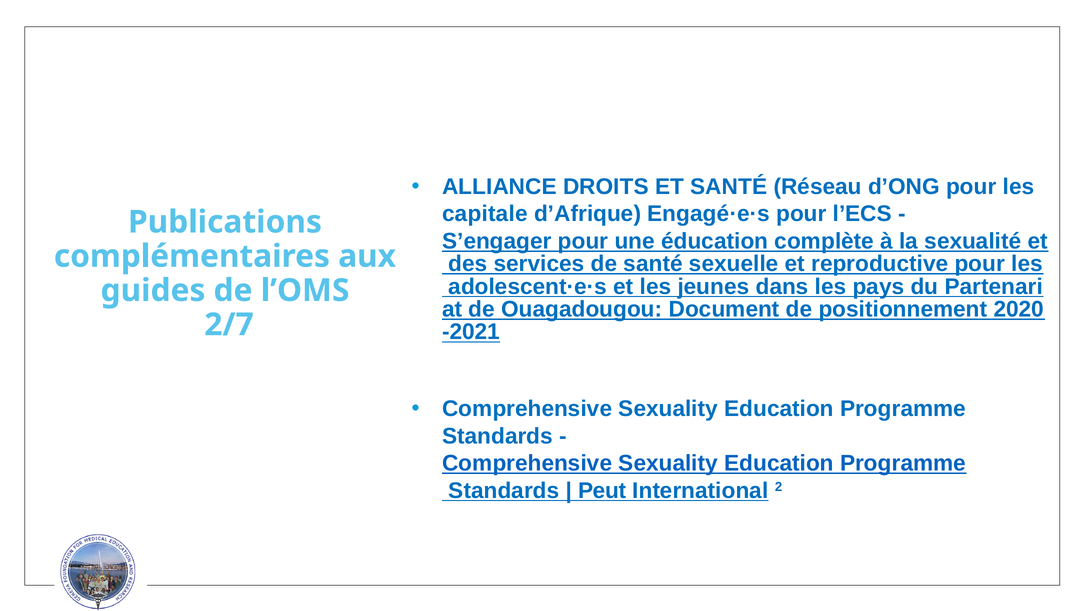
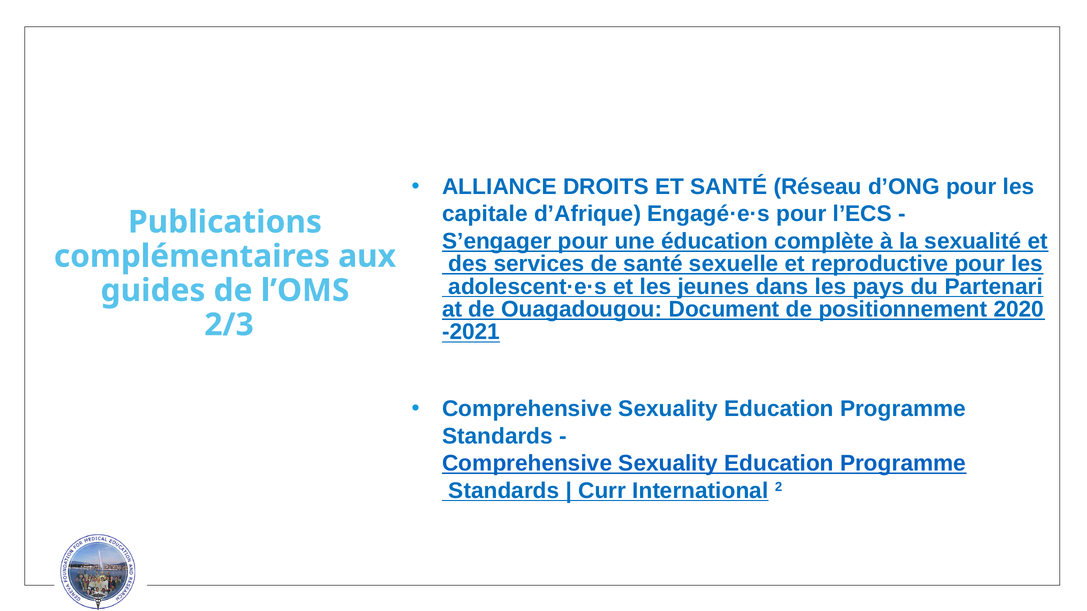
2/7: 2/7 -> 2/3 (229, 325)
Peut: Peut -> Curr (602, 491)
